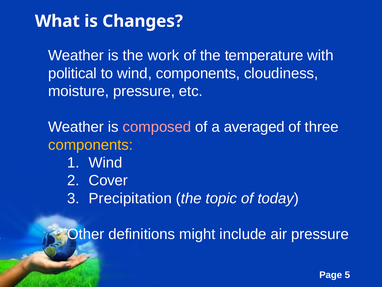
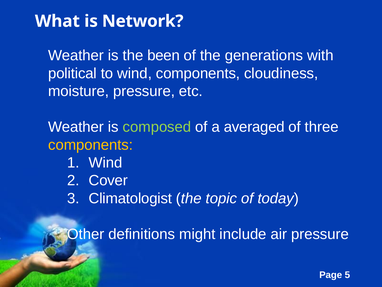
Changes: Changes -> Network (143, 21)
work: work -> been (164, 55)
temperature: temperature -> generations (264, 55)
composed colour: pink -> light green (157, 127)
Precipitation: Precipitation -> Climatologist (130, 198)
